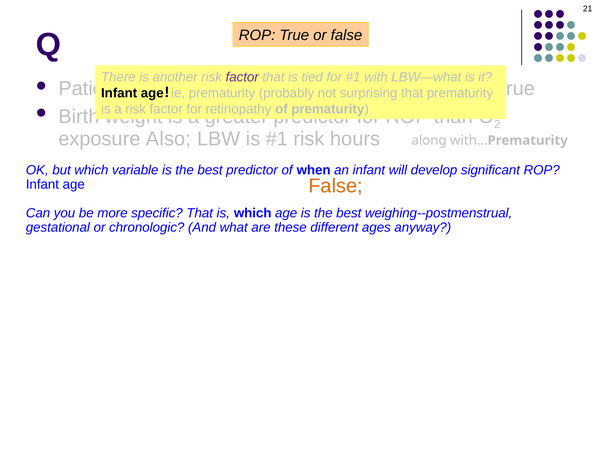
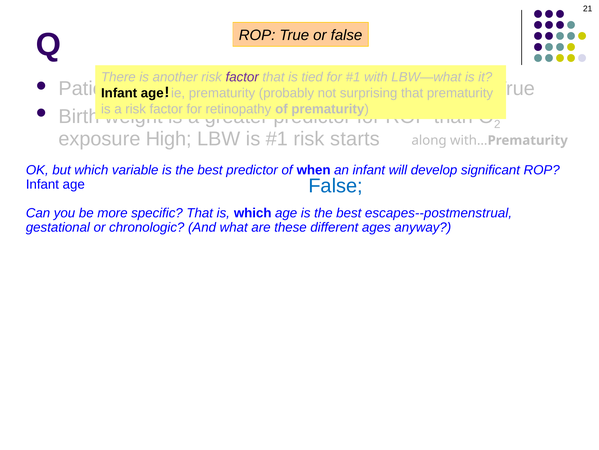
Also: Also -> High (169, 139)
risk hours: hours -> starts (355, 139)
False colour: orange -> blue (336, 186)
weighing--postmenstrual: weighing--postmenstrual -> escapes--postmenstrual (439, 213)
